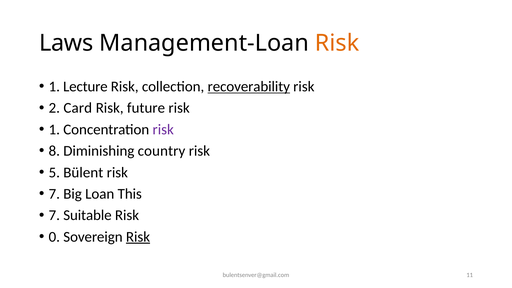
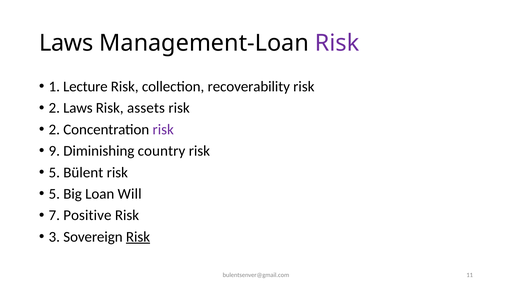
Risk colour: orange -> purple (337, 43)
recoverability underline: present -> none (249, 87)
2 Card: Card -> Laws (78, 108)
future: future -> assets (146, 108)
1: 1 -> 2 (54, 130)
8: 8 -> 9 (54, 151)
7: 7 -> 5 (54, 194)
This: This -> Will (130, 194)
Suitable: Suitable -> Positive (87, 215)
0: 0 -> 3 (54, 237)
